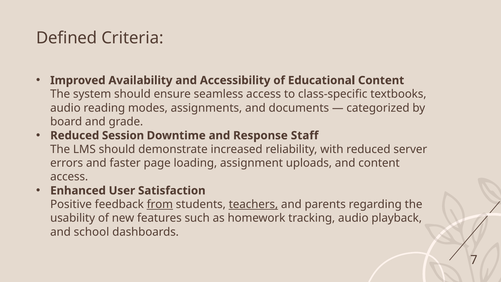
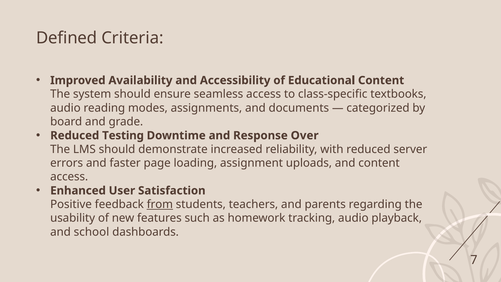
Session: Session -> Testing (123, 135)
Staff: Staff -> Over (305, 135)
teachers underline: present -> none (253, 204)
